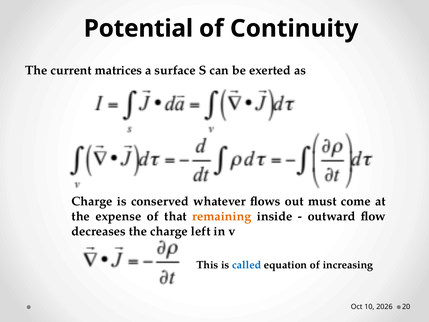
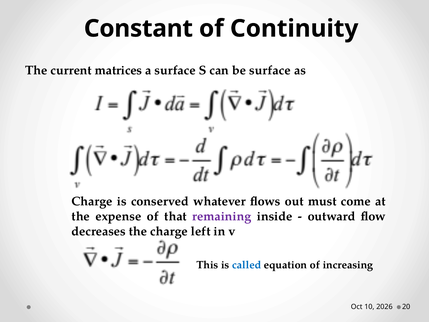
Potential: Potential -> Constant (138, 29)
be exerted: exerted -> surface (270, 70)
remaining colour: orange -> purple (222, 216)
